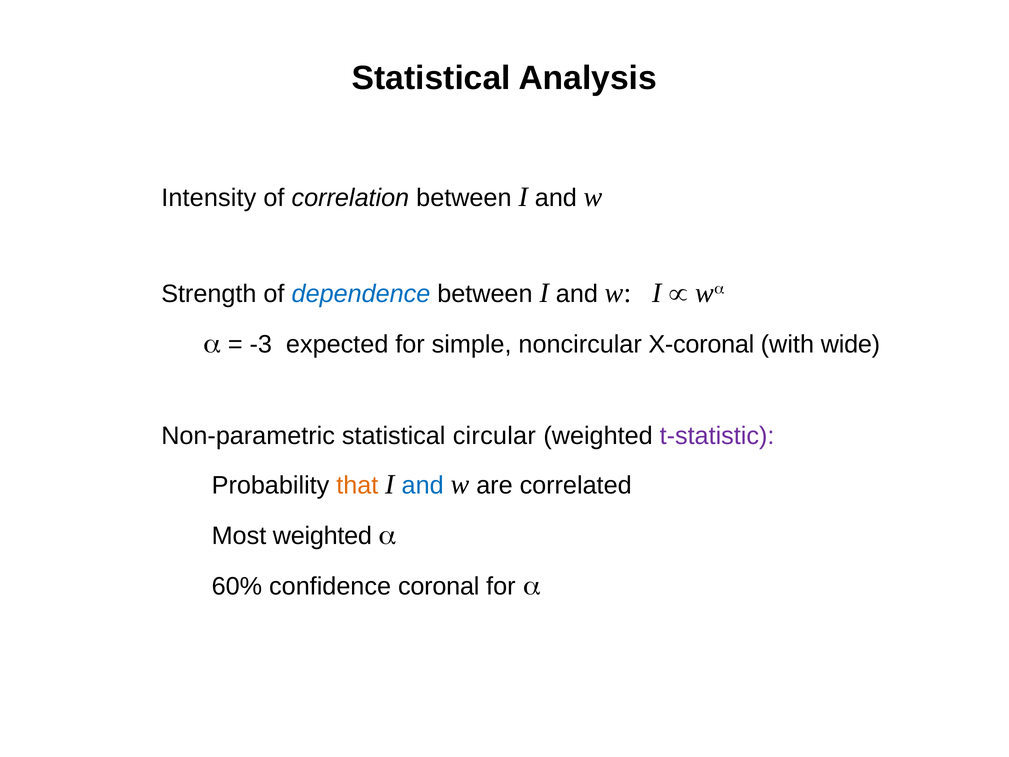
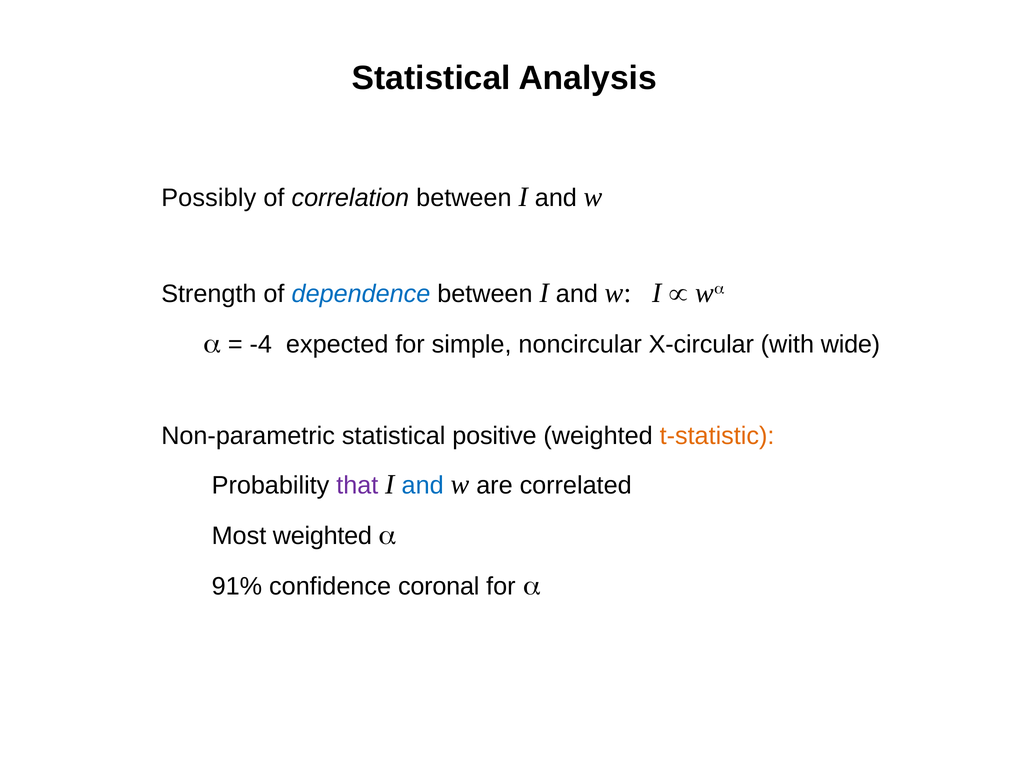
Intensity: Intensity -> Possibly (209, 198)
-3: -3 -> -4 (261, 344)
X-coronal: X-coronal -> X-circular (701, 344)
circular: circular -> positive (494, 436)
t-statistic colour: purple -> orange (717, 436)
that colour: orange -> purple (357, 485)
60%: 60% -> 91% (237, 586)
